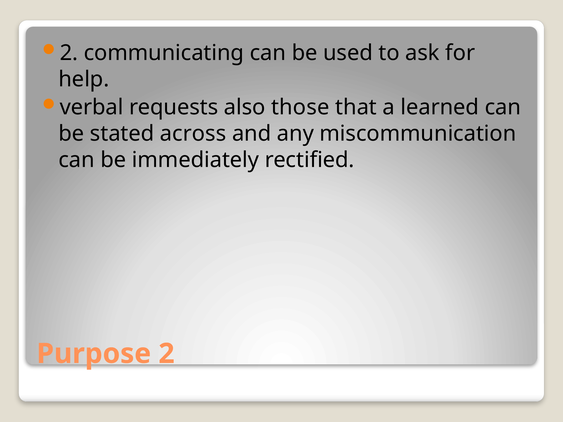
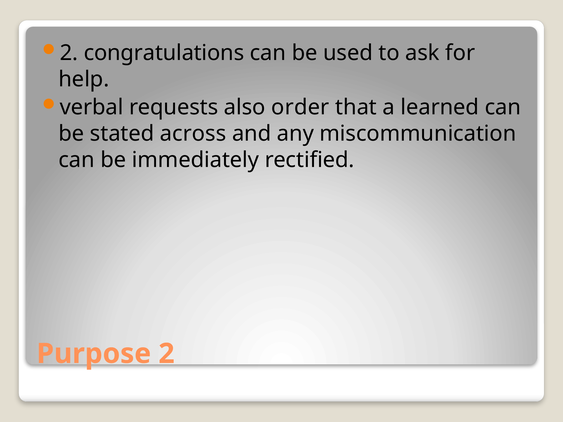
communicating: communicating -> congratulations (164, 53)
those: those -> order (300, 107)
